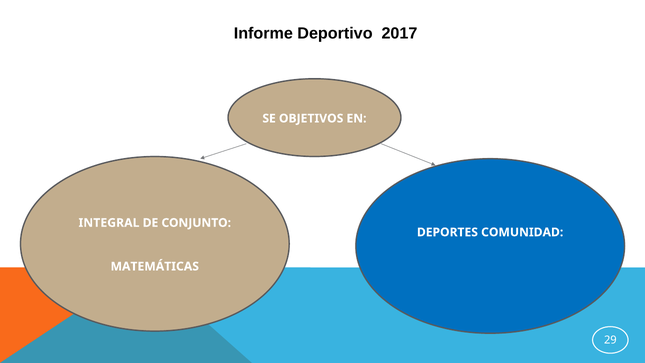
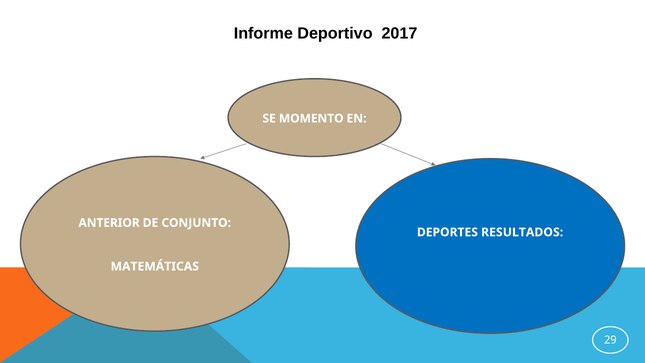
OBJETIVOS: OBJETIVOS -> MOMENTO (311, 118)
INTEGRAL: INTEGRAL -> ANTERIOR (109, 223)
COMUNIDAD: COMUNIDAD -> RESULTADOS (522, 232)
